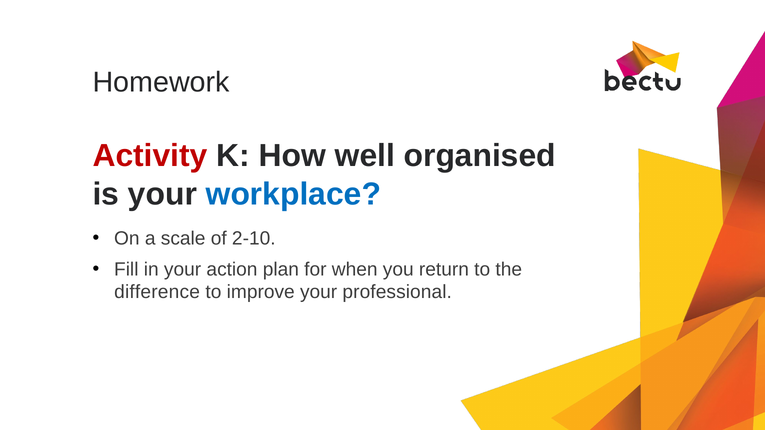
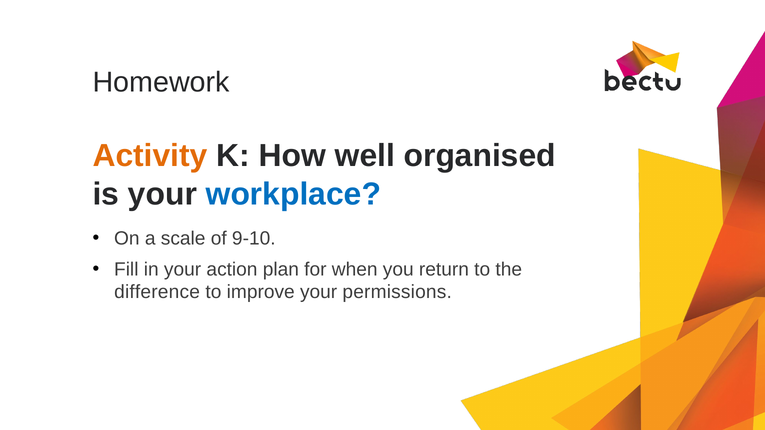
Activity colour: red -> orange (150, 156)
2-10: 2-10 -> 9-10 (254, 239)
professional: professional -> permissions (397, 292)
